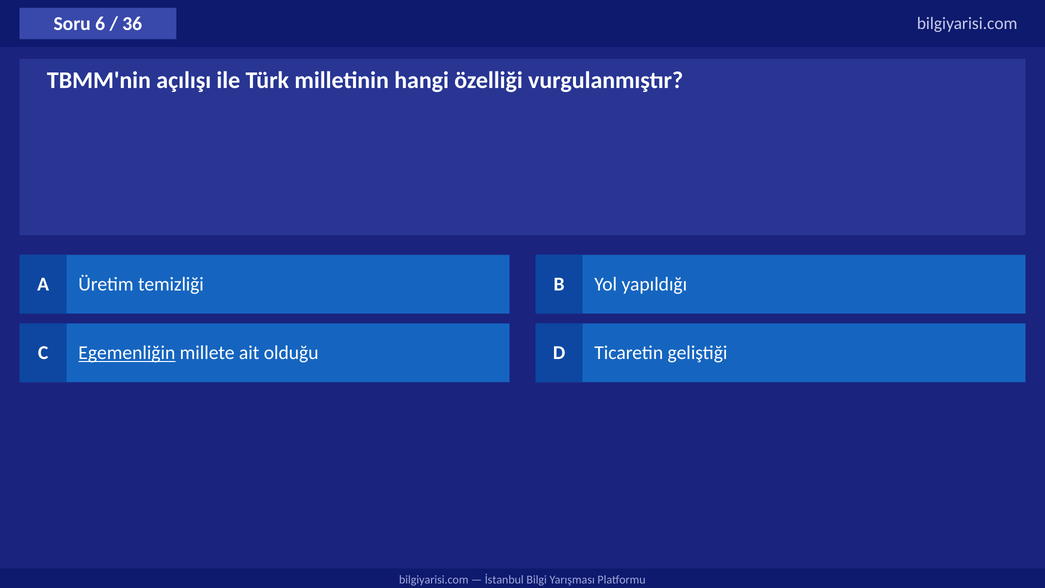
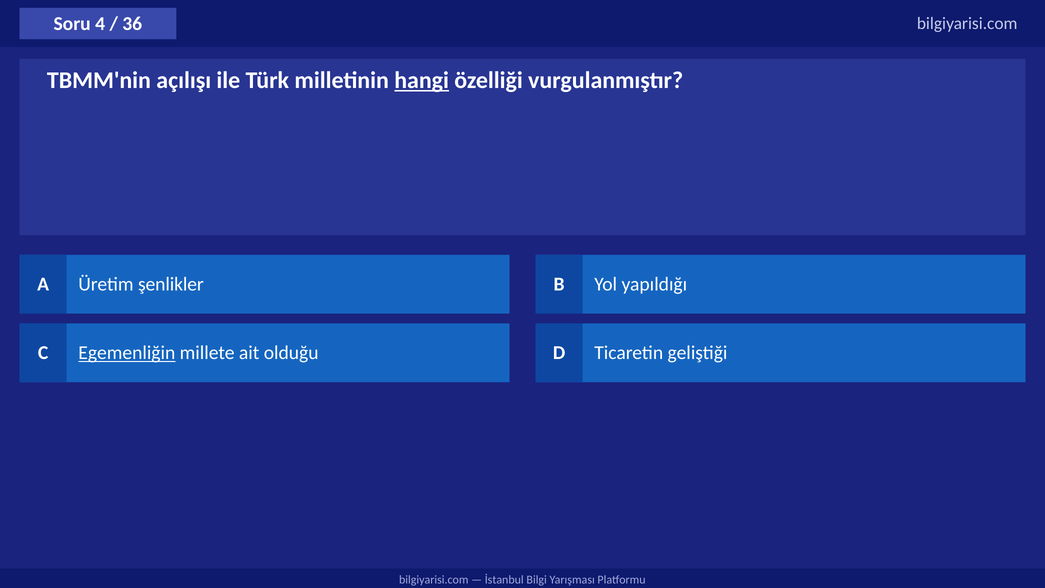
6: 6 -> 4 (100, 24)
hangi underline: none -> present (422, 80)
temizliği: temizliği -> şenlikler (171, 284)
